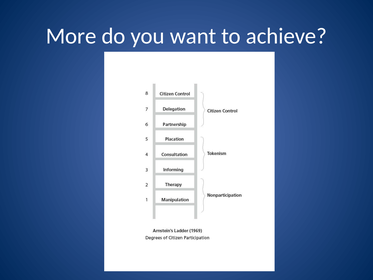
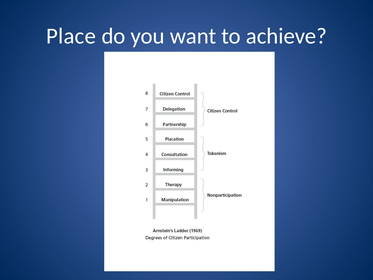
More: More -> Place (71, 36)
